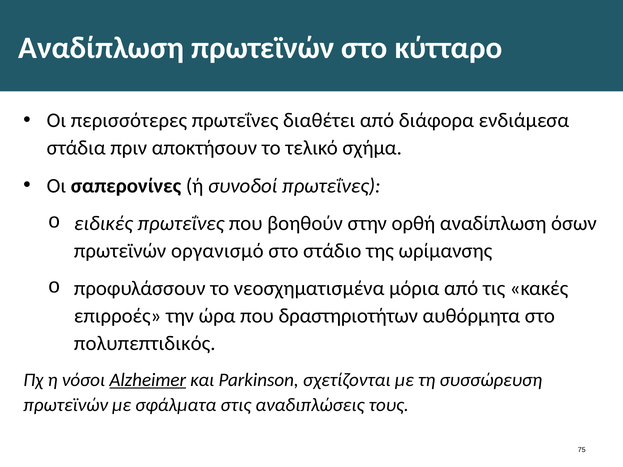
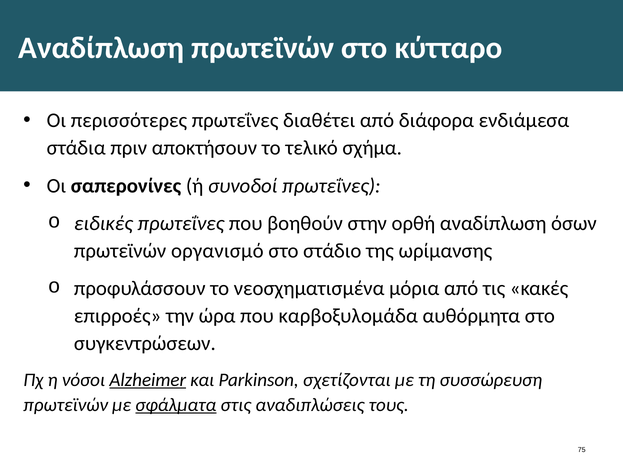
δραστηριοτήτων: δραστηριοτήτων -> καρβοξυλομάδα (348, 316)
πολυπεπτιδικός: πολυπεπτιδικός -> συγκεντρώσεων (145, 344)
σφάλματα underline: none -> present (176, 405)
